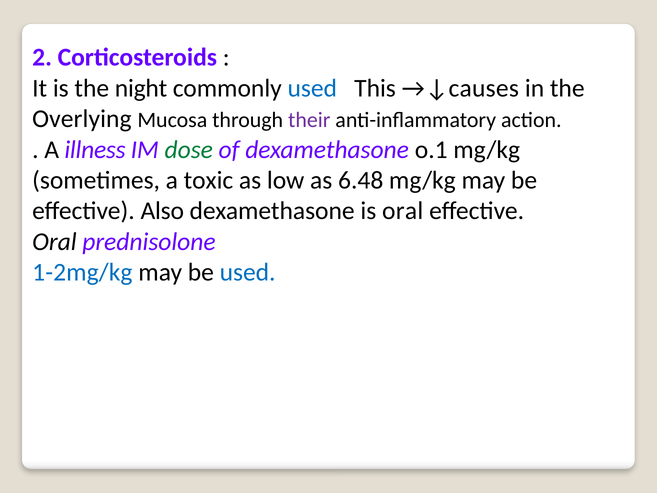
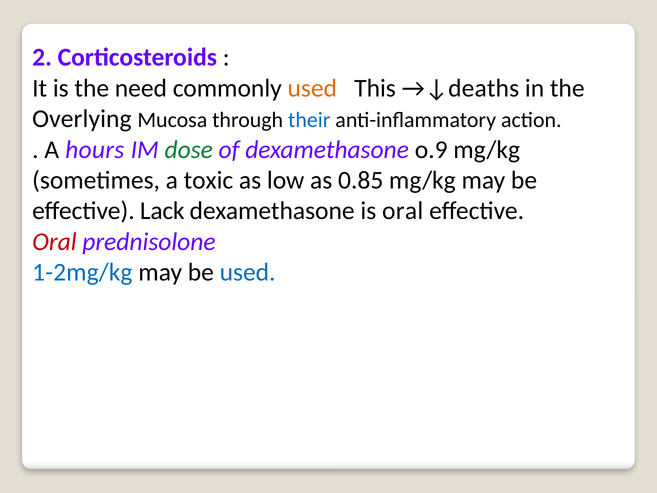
night: night -> need (141, 88)
used colour: blue -> orange (312, 88)
→↓causes: →↓causes -> →↓deaths (460, 88)
their colour: purple -> blue (309, 120)
illness: illness -> hours (95, 150)
o.1: o.1 -> o.9 (431, 150)
6.48: 6.48 -> 0.85 (361, 180)
Also: Also -> Lack (162, 211)
Oral colour: black -> red (54, 242)
